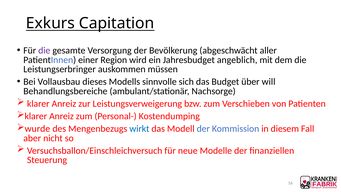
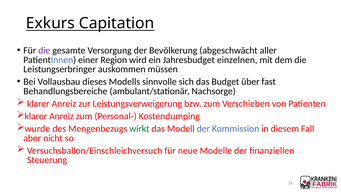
angeblich: angeblich -> einzelnen (237, 60)
will: will -> fast (269, 82)
wirkt colour: blue -> green (139, 129)
